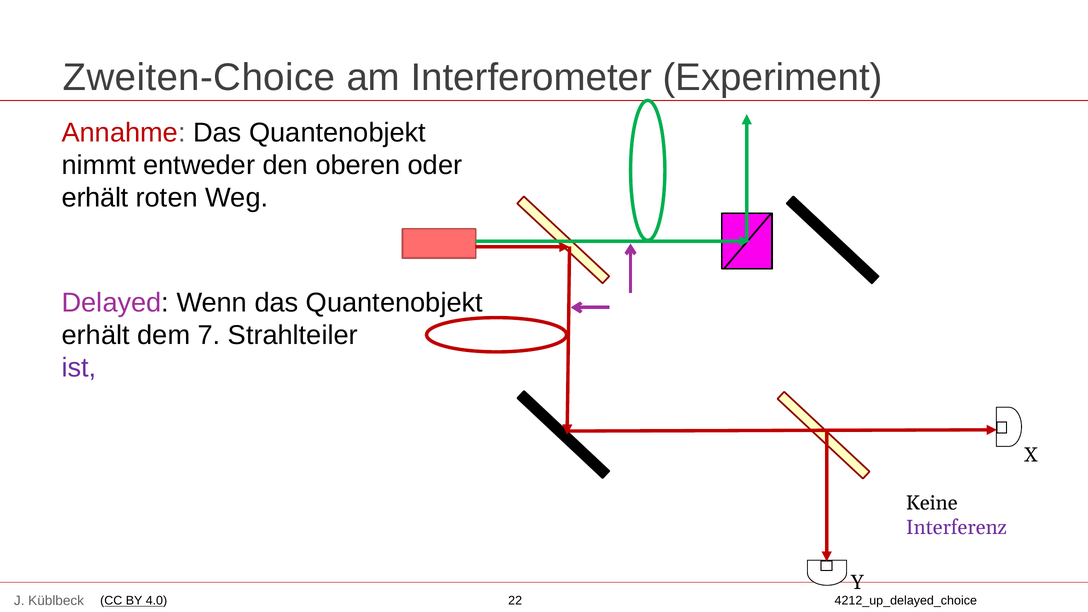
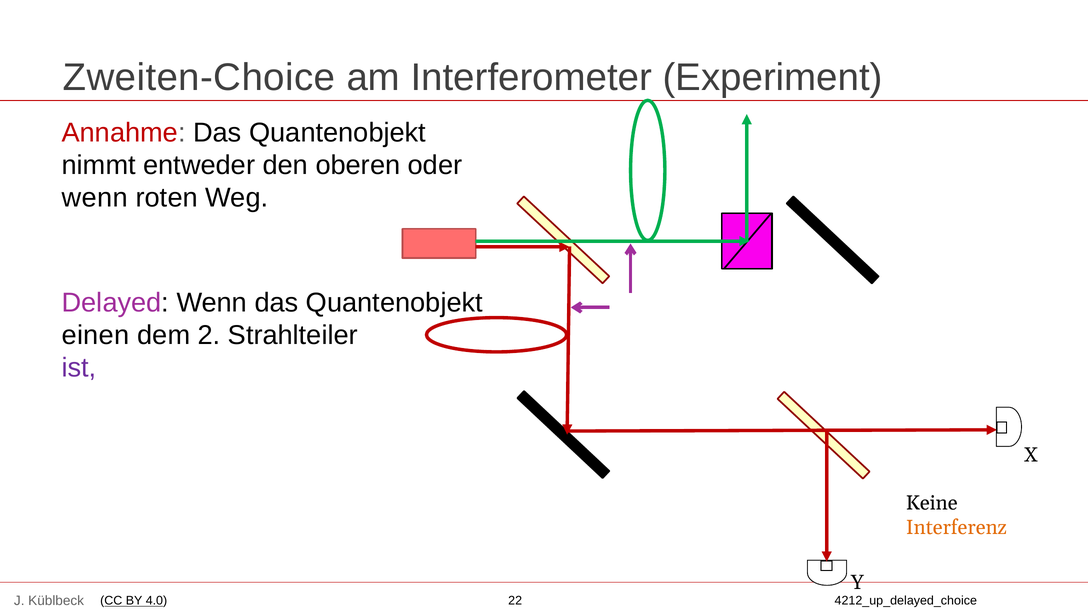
erhält: erhält -> wenn (95, 198)
erhält: erhält -> einen (96, 335)
7: 7 -> 2 (209, 335)
Interferenz colour: purple -> orange (956, 527)
